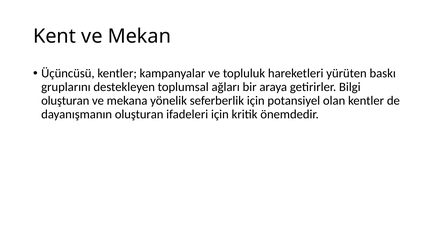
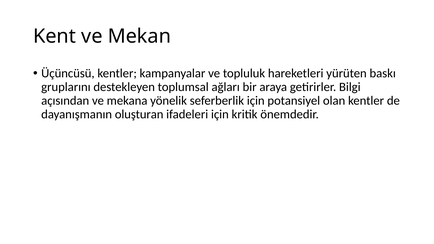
oluşturan: oluşturan -> açısından (65, 101)
